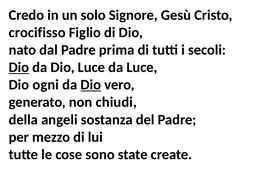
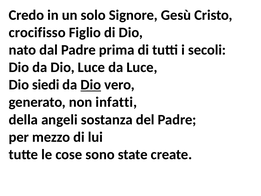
Dio underline: present -> none (19, 67)
ogni: ogni -> siedi (46, 85)
chiudi: chiudi -> infatti (116, 102)
